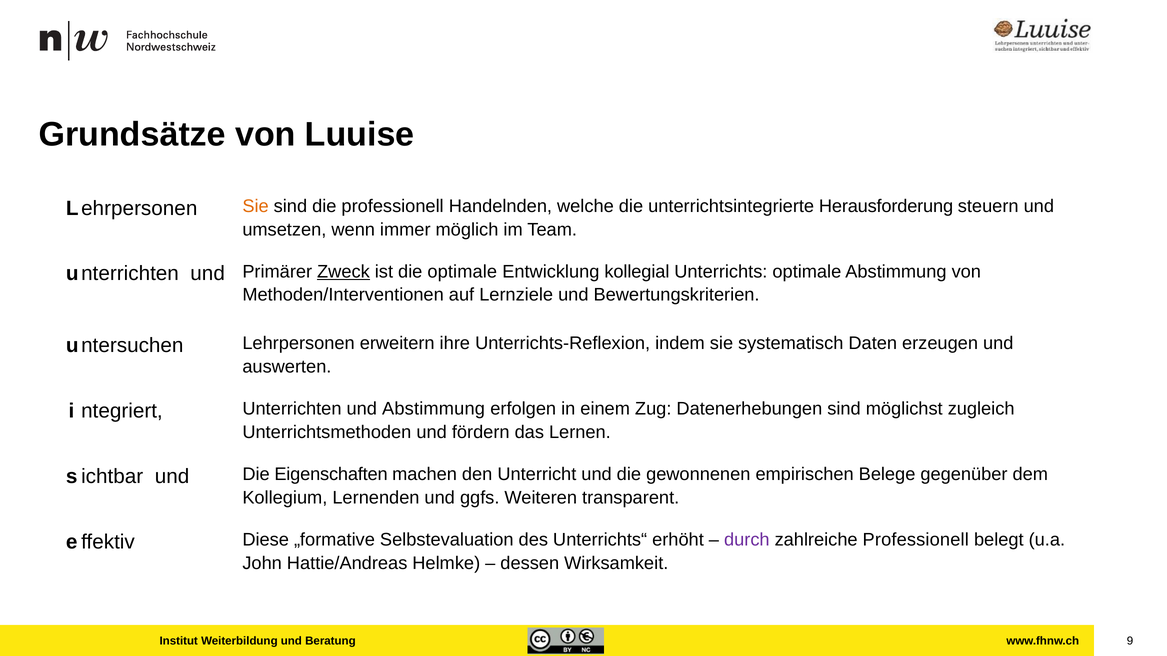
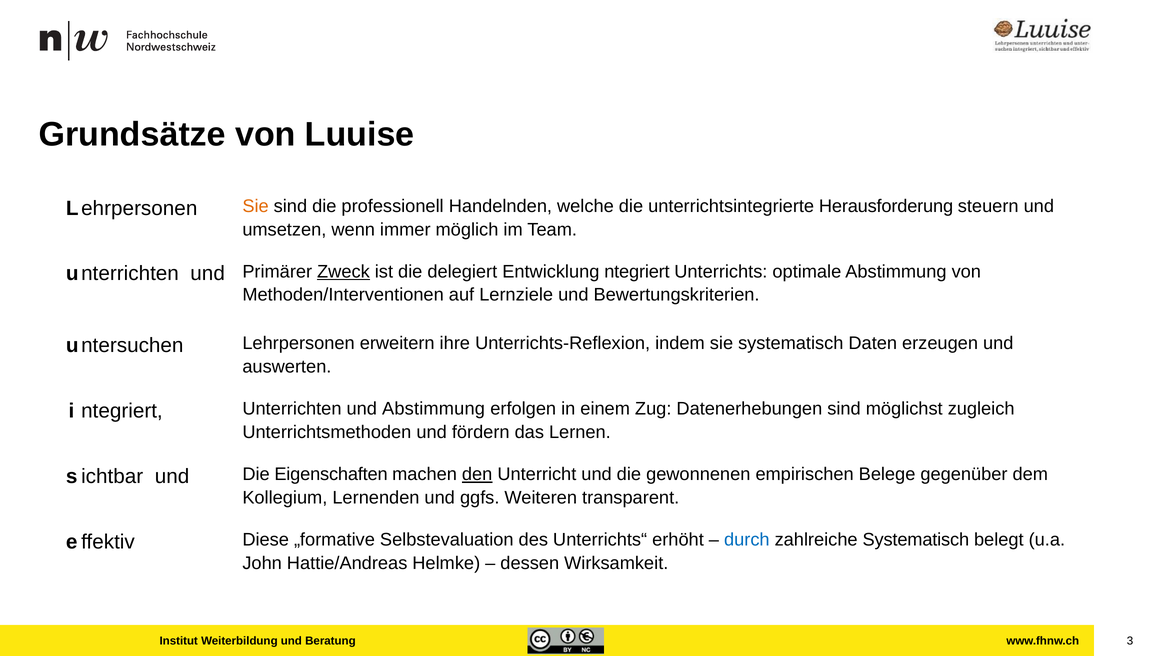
die optimale: optimale -> delegiert (462, 272)
Entwicklung kollegial: kollegial -> ntegriert (637, 272)
den underline: none -> present (477, 475)
durch colour: purple -> blue (747, 540)
zahlreiche Professionell: Professionell -> Systematisch (916, 540)
9: 9 -> 3 (1130, 641)
